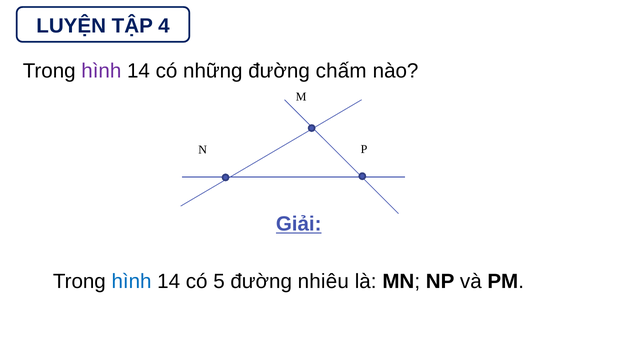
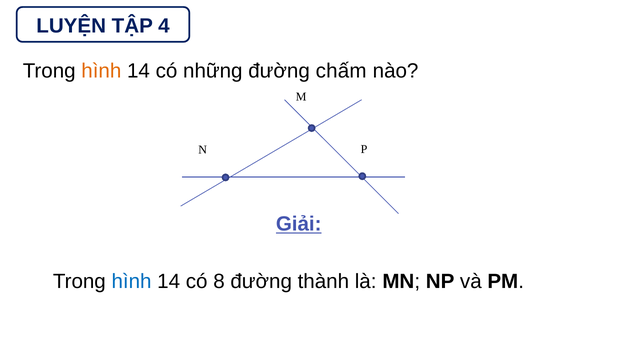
hình colour: purple -> orange (101, 71)
5: 5 -> 8 (219, 282)
nhiêu: nhiêu -> thành (323, 282)
